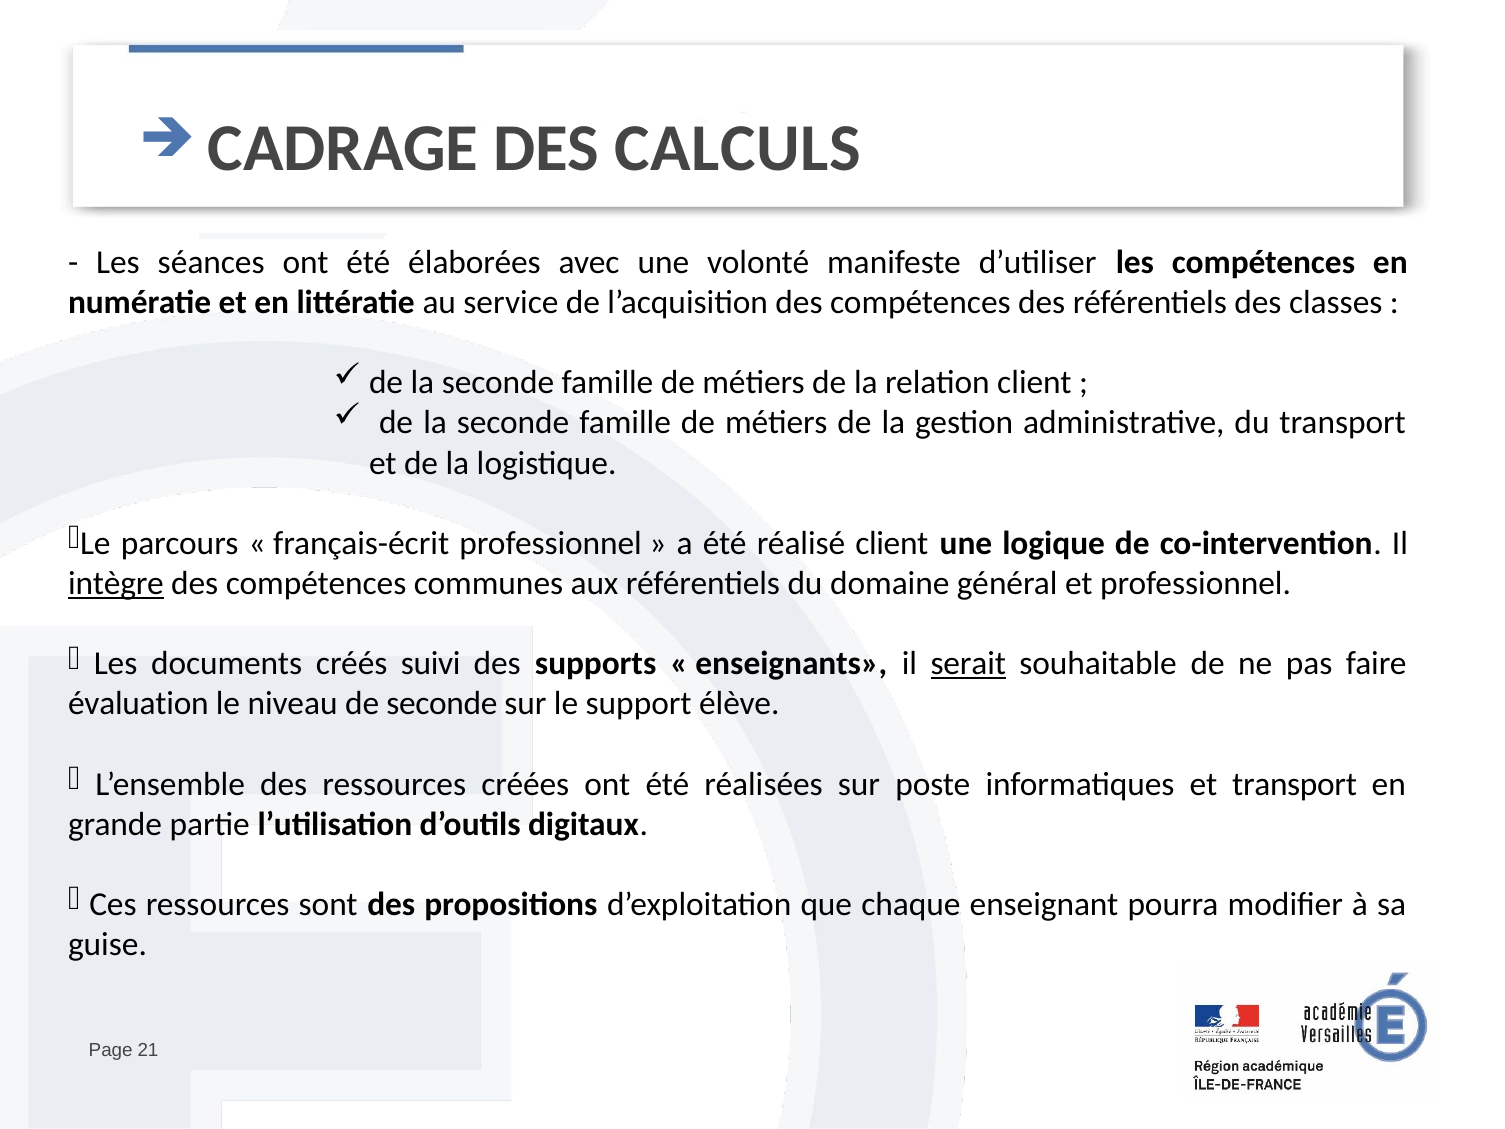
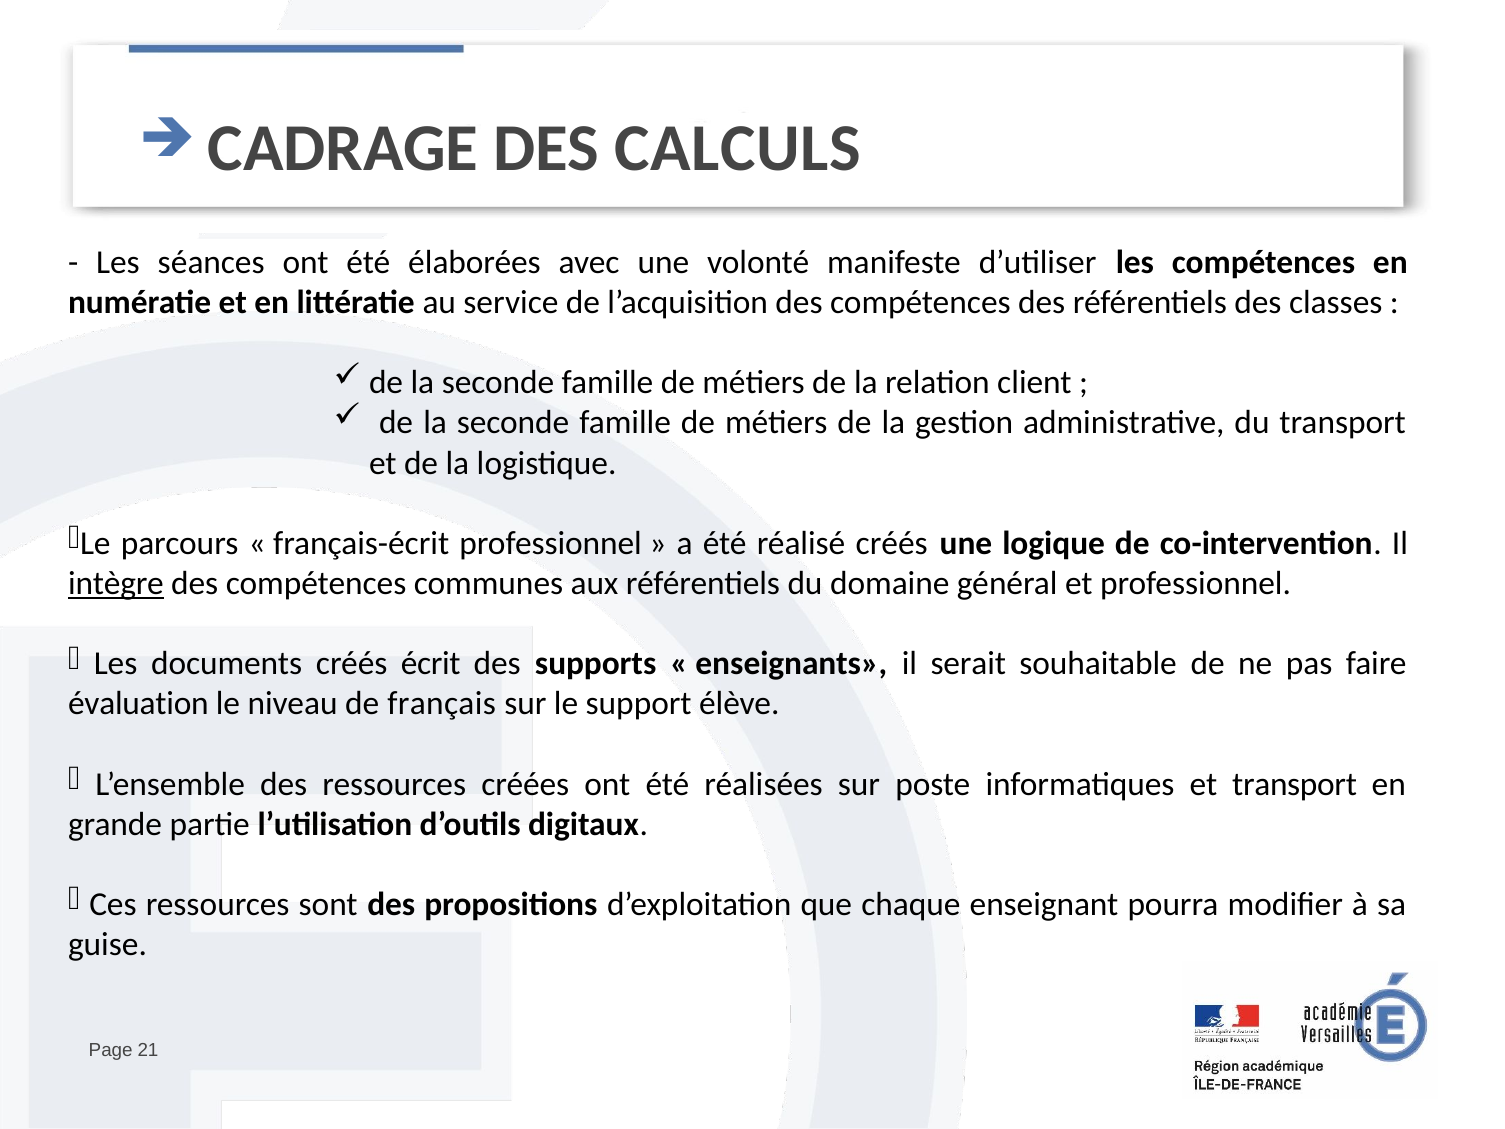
réalisé client: client -> créés (892, 543)
suivi: suivi -> écrit (431, 663)
serait underline: present -> none (968, 663)
de seconde: seconde -> français (442, 704)
